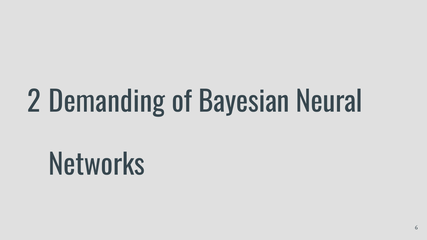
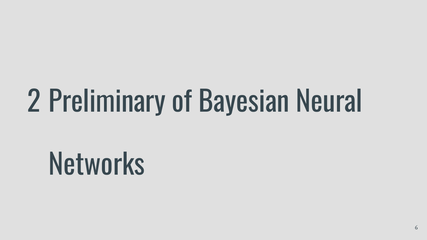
Demanding: Demanding -> Preliminary (107, 102)
